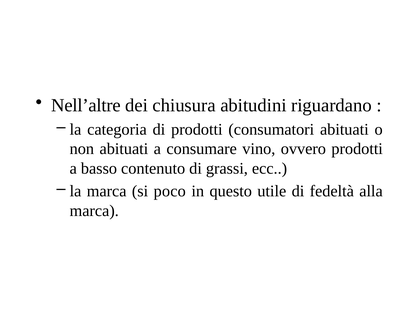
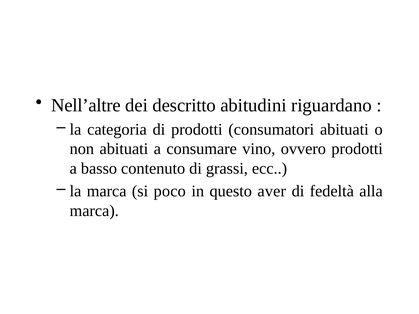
chiusura: chiusura -> descritto (184, 105)
utile: utile -> aver (272, 191)
